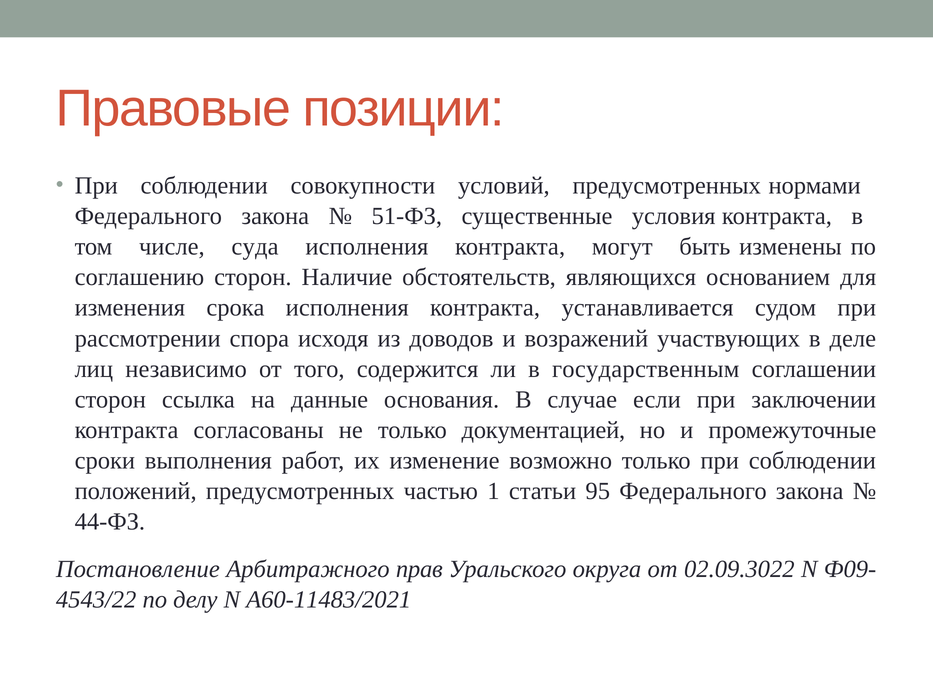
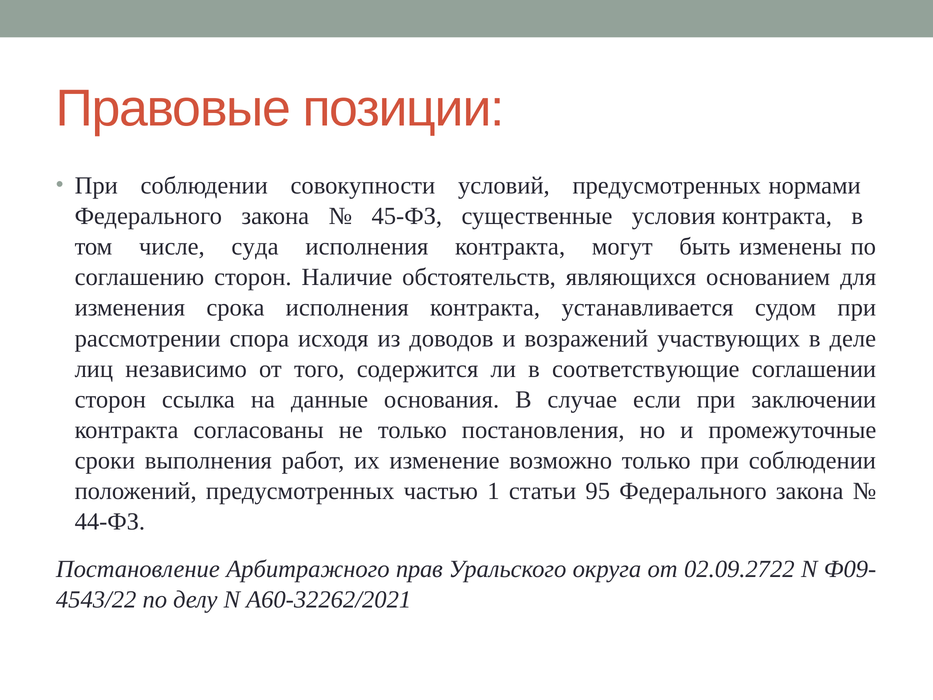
51-ФЗ: 51-ФЗ -> 45-ФЗ (407, 216)
государственным: государственным -> соответствующие (646, 369)
документацией: документацией -> постановления (543, 430)
02.09.3022: 02.09.3022 -> 02.09.2722 (739, 569)
А60-11483/2021: А60-11483/2021 -> А60-32262/2021 (329, 600)
